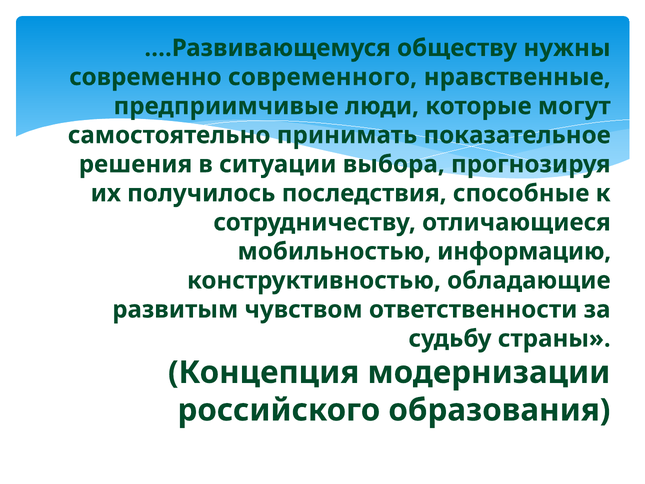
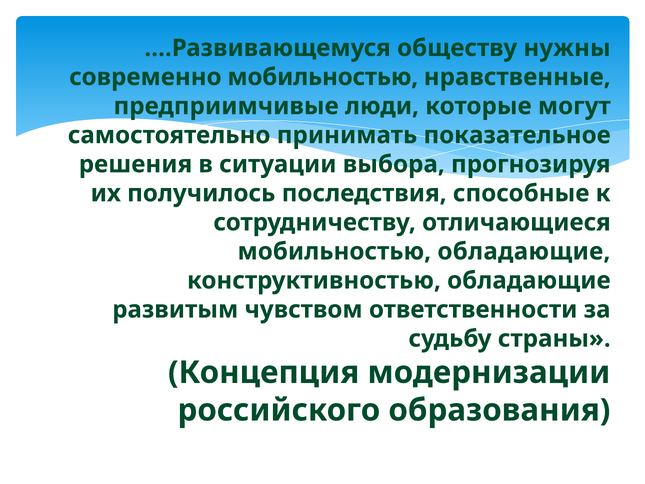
современно современного: современного -> мобильностью (323, 77)
мобильностью информацию: информацию -> обладающие (524, 251)
